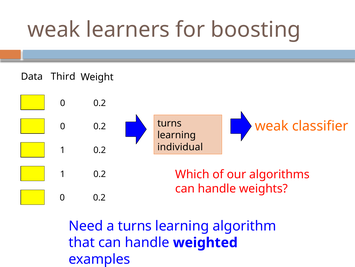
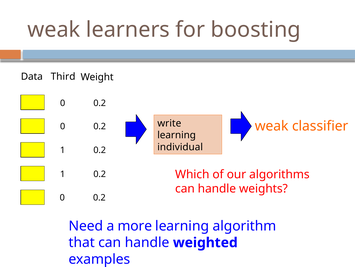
turns: turns -> write (169, 123)
a turns: turns -> more (135, 225)
